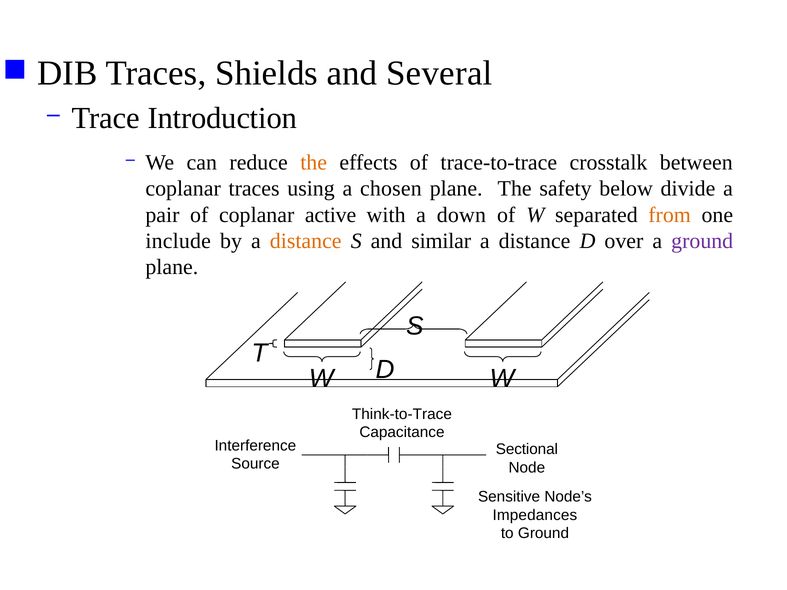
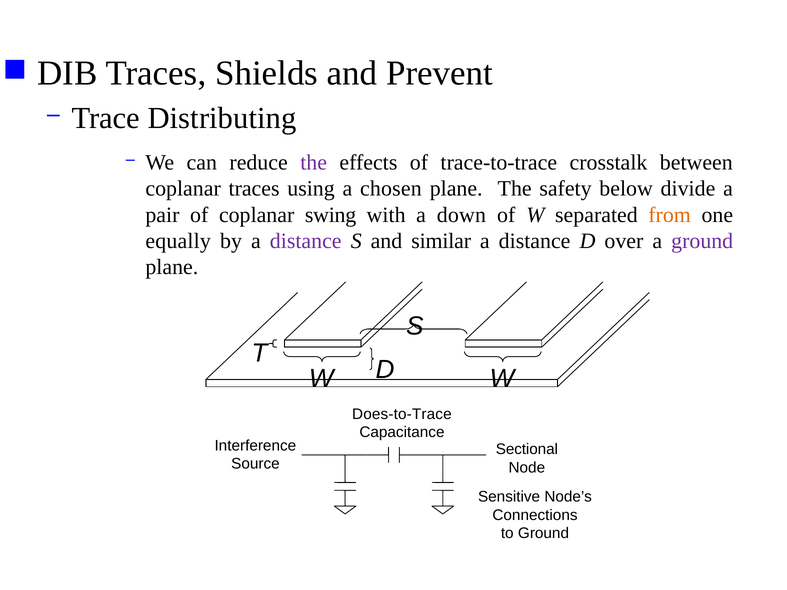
Several: Several -> Prevent (440, 73)
Introduction: Introduction -> Distributing (222, 118)
the colour: orange -> purple (314, 162)
active: active -> swing (331, 215)
include: include -> equally (178, 241)
distance colour: orange -> purple (306, 241)
Think-to-Trace: Think-to-Trace -> Does-to-Trace (402, 414)
Impedances: Impedances -> Connections (535, 515)
